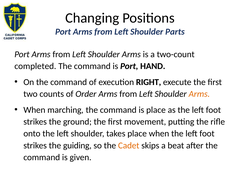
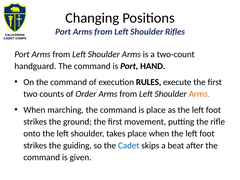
Parts: Parts -> Rifles (175, 32)
completed: completed -> handguard (35, 66)
RIGHT: RIGHT -> RULES (149, 82)
Cadet colour: orange -> blue (129, 146)
